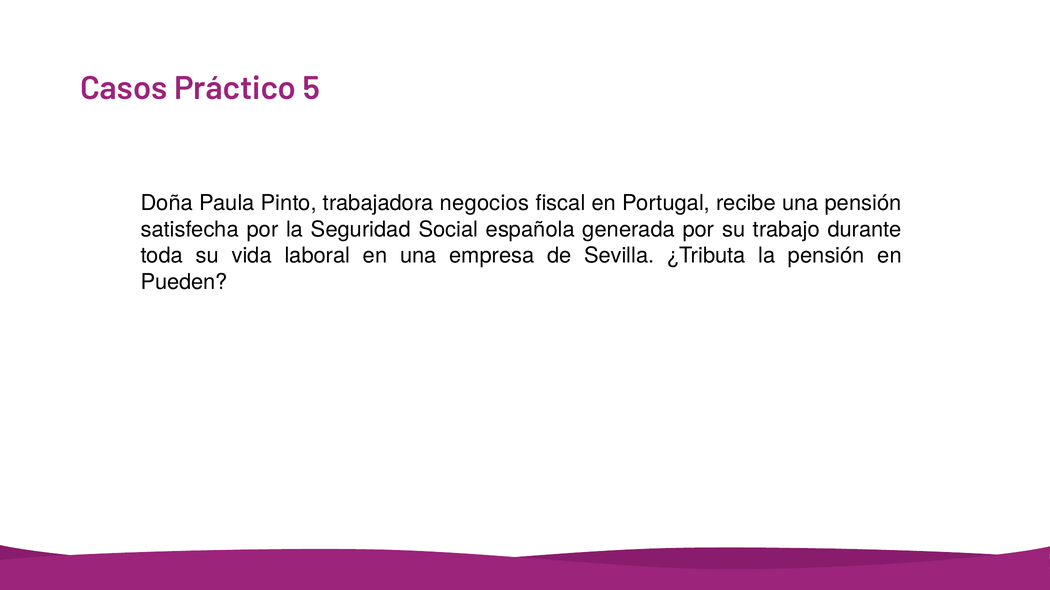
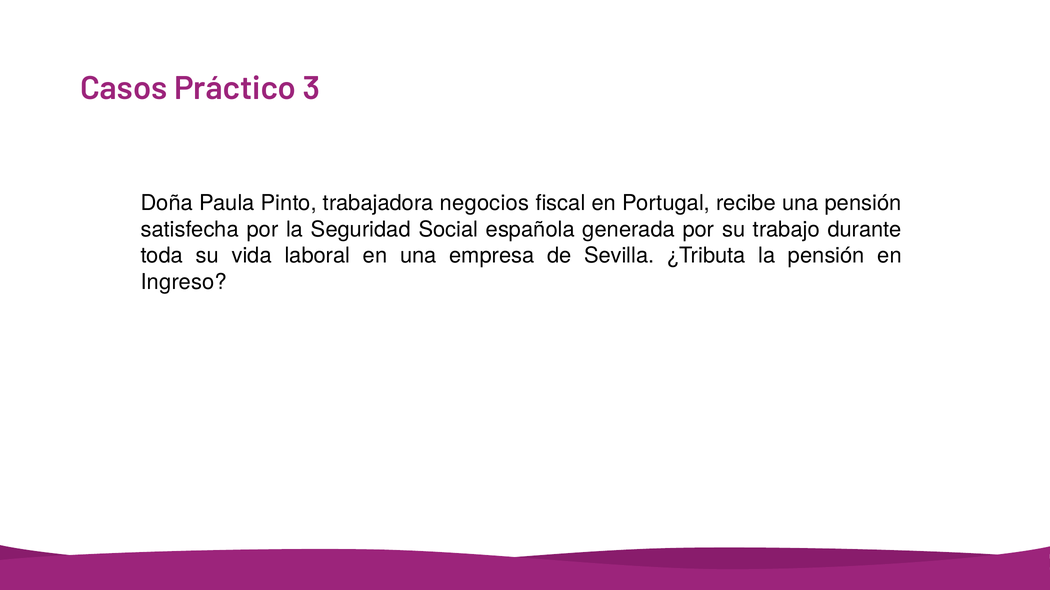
5: 5 -> 3 (311, 88)
Pueden: Pueden -> Ingreso (184, 282)
